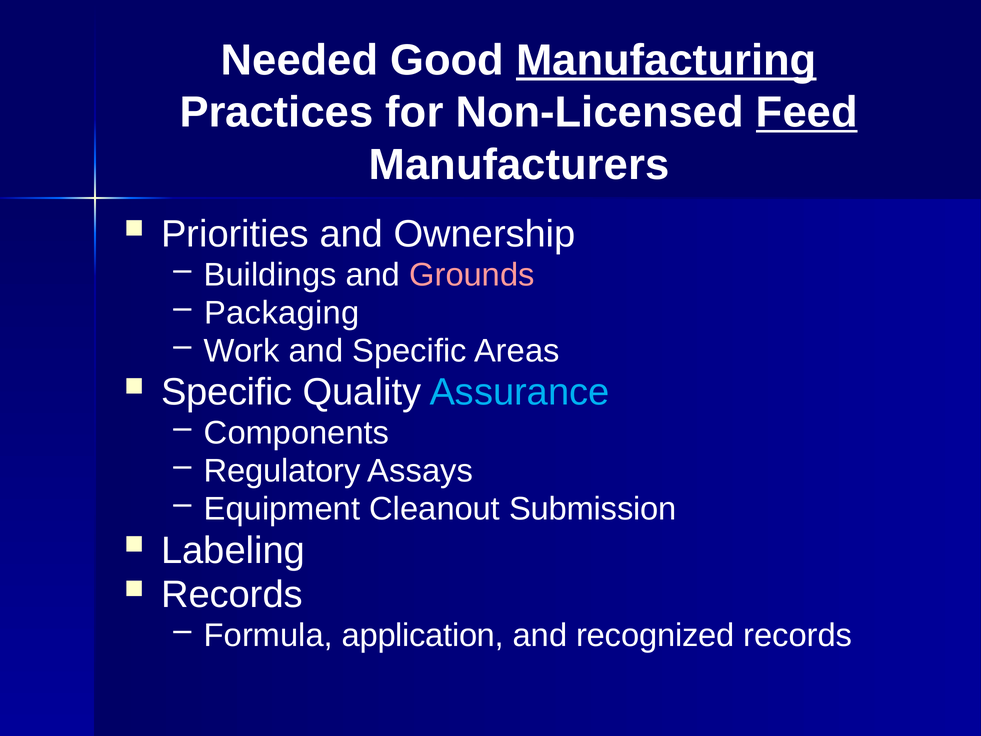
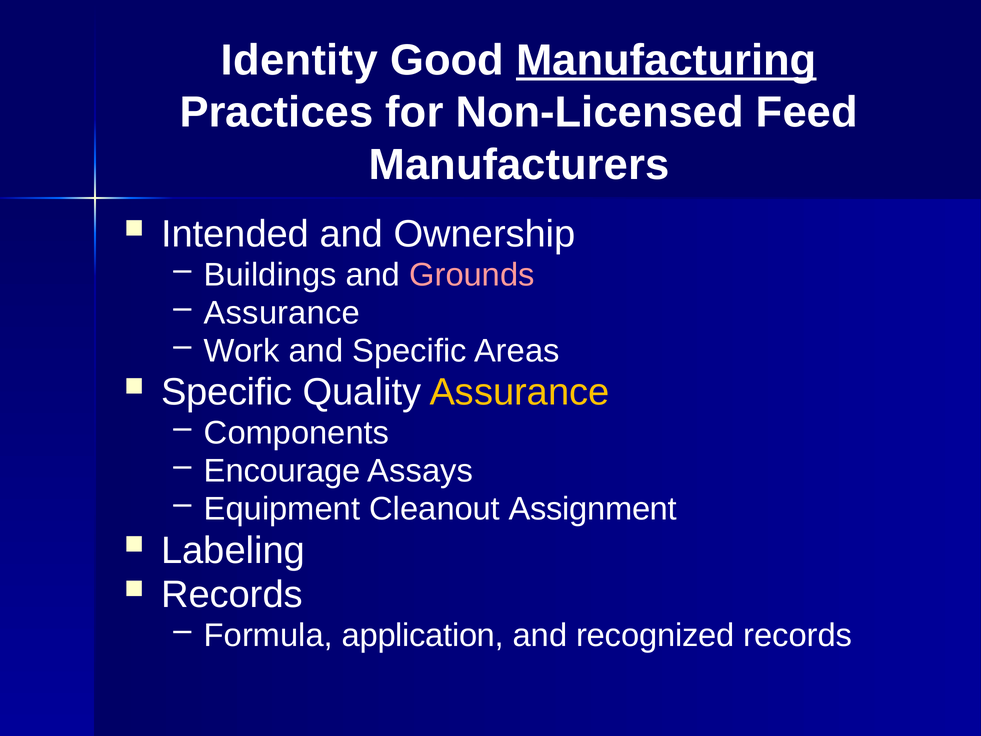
Needed: Needed -> Identity (299, 60)
Feed underline: present -> none (807, 113)
Priorities: Priorities -> Intended (235, 234)
Packaging: Packaging -> Assurance (282, 313)
Assurance colour: light blue -> yellow (520, 392)
Regulatory: Regulatory -> Encourage (282, 471)
Submission: Submission -> Assignment (593, 509)
